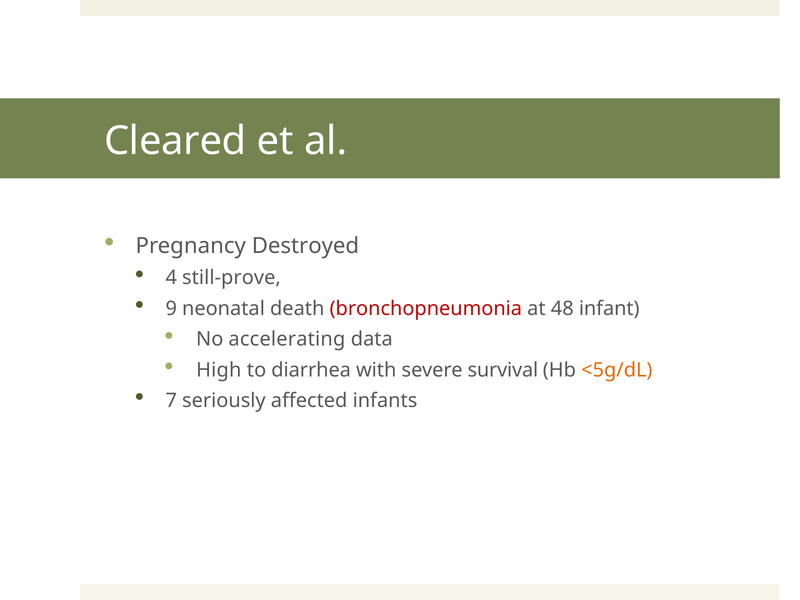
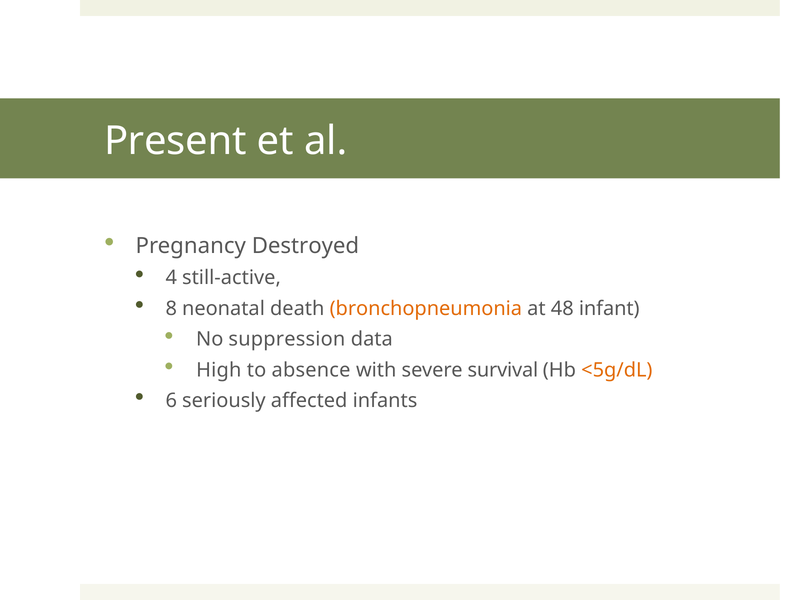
Cleared: Cleared -> Present (175, 141)
still-prove: still-prove -> still-active (231, 278)
9: 9 -> 8 (171, 309)
bronchopneumonia colour: red -> orange (426, 309)
accelerating: accelerating -> suppression (287, 339)
diarrhea: diarrhea -> absence (311, 370)
7: 7 -> 6 (171, 401)
